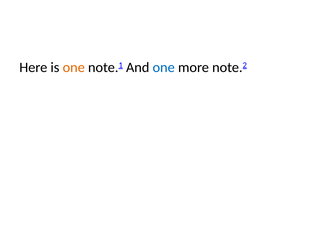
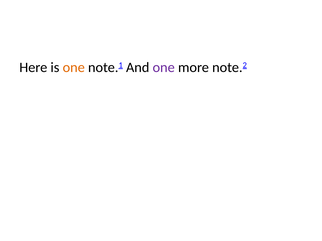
one colour: blue -> purple (164, 68)
